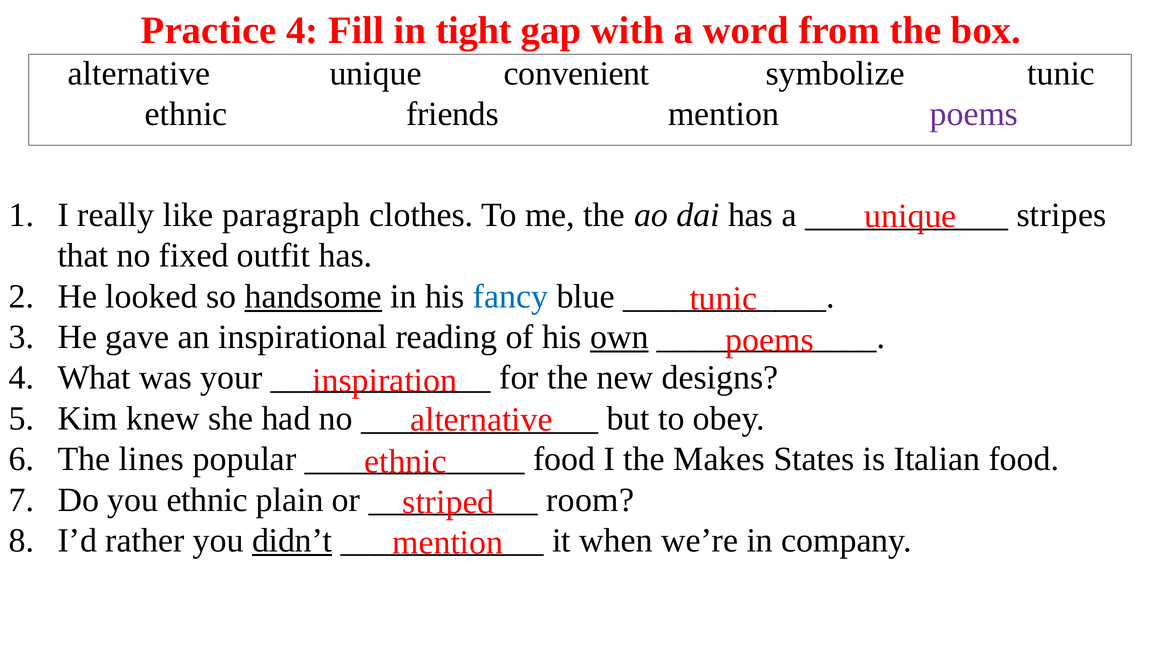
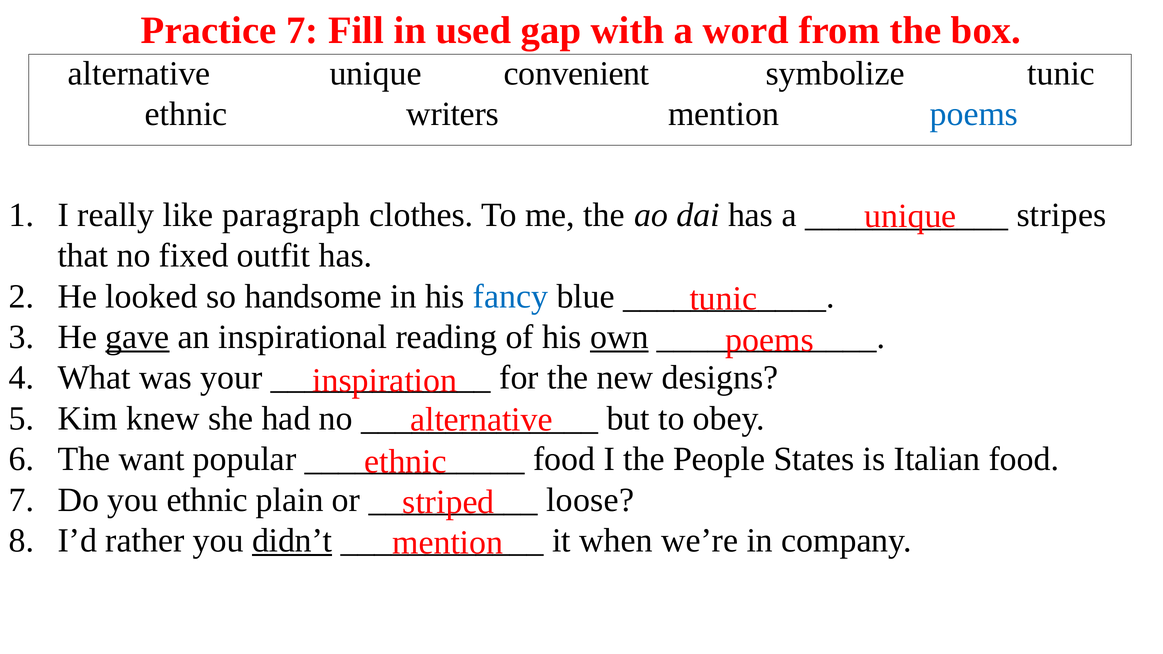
Practice 4: 4 -> 7 (302, 30)
tight: tight -> used (473, 30)
friends: friends -> writers (453, 114)
poems colour: purple -> blue (974, 114)
handsome underline: present -> none (313, 296)
gave underline: none -> present (137, 337)
lines: lines -> want (152, 459)
Makes: Makes -> People (719, 459)
room: room -> loose (590, 500)
